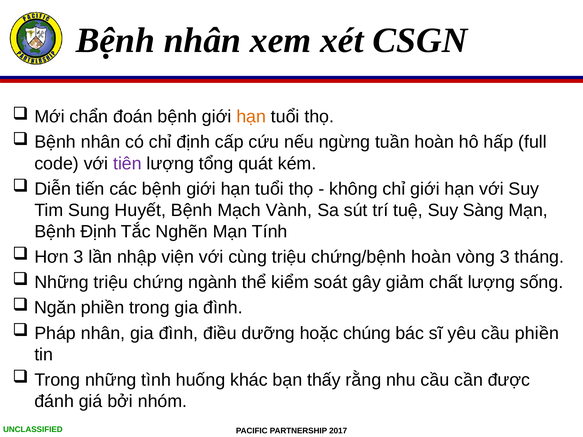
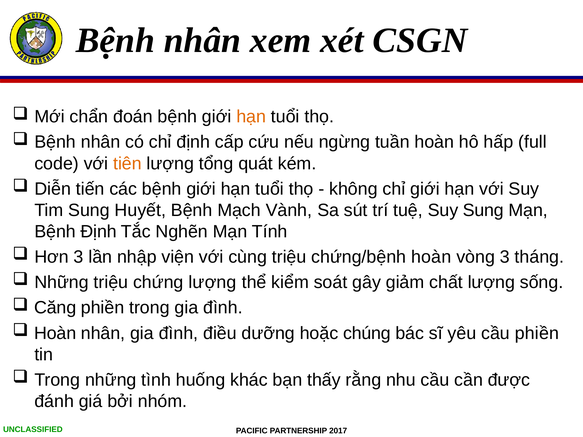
tiên colour: purple -> orange (127, 164)
Suy Sàng: Sàng -> Sung (483, 210)
chứng ngành: ngành -> lượng (213, 283)
Ngăn: Ngăn -> Căng (55, 308)
Pháp: Pháp -> Hoàn (55, 333)
